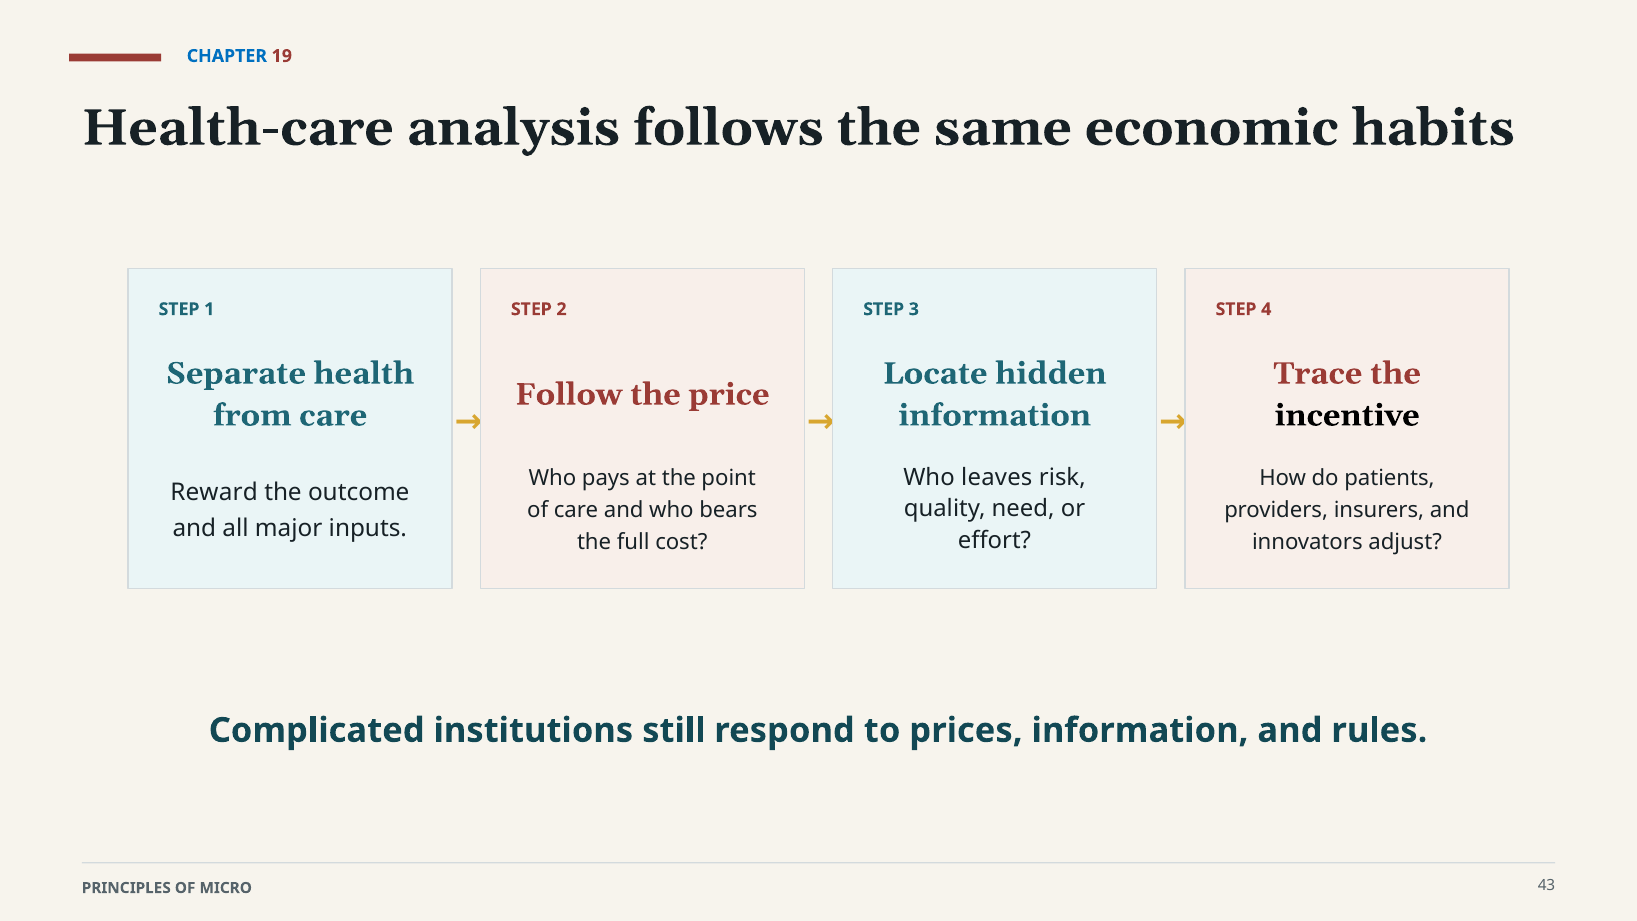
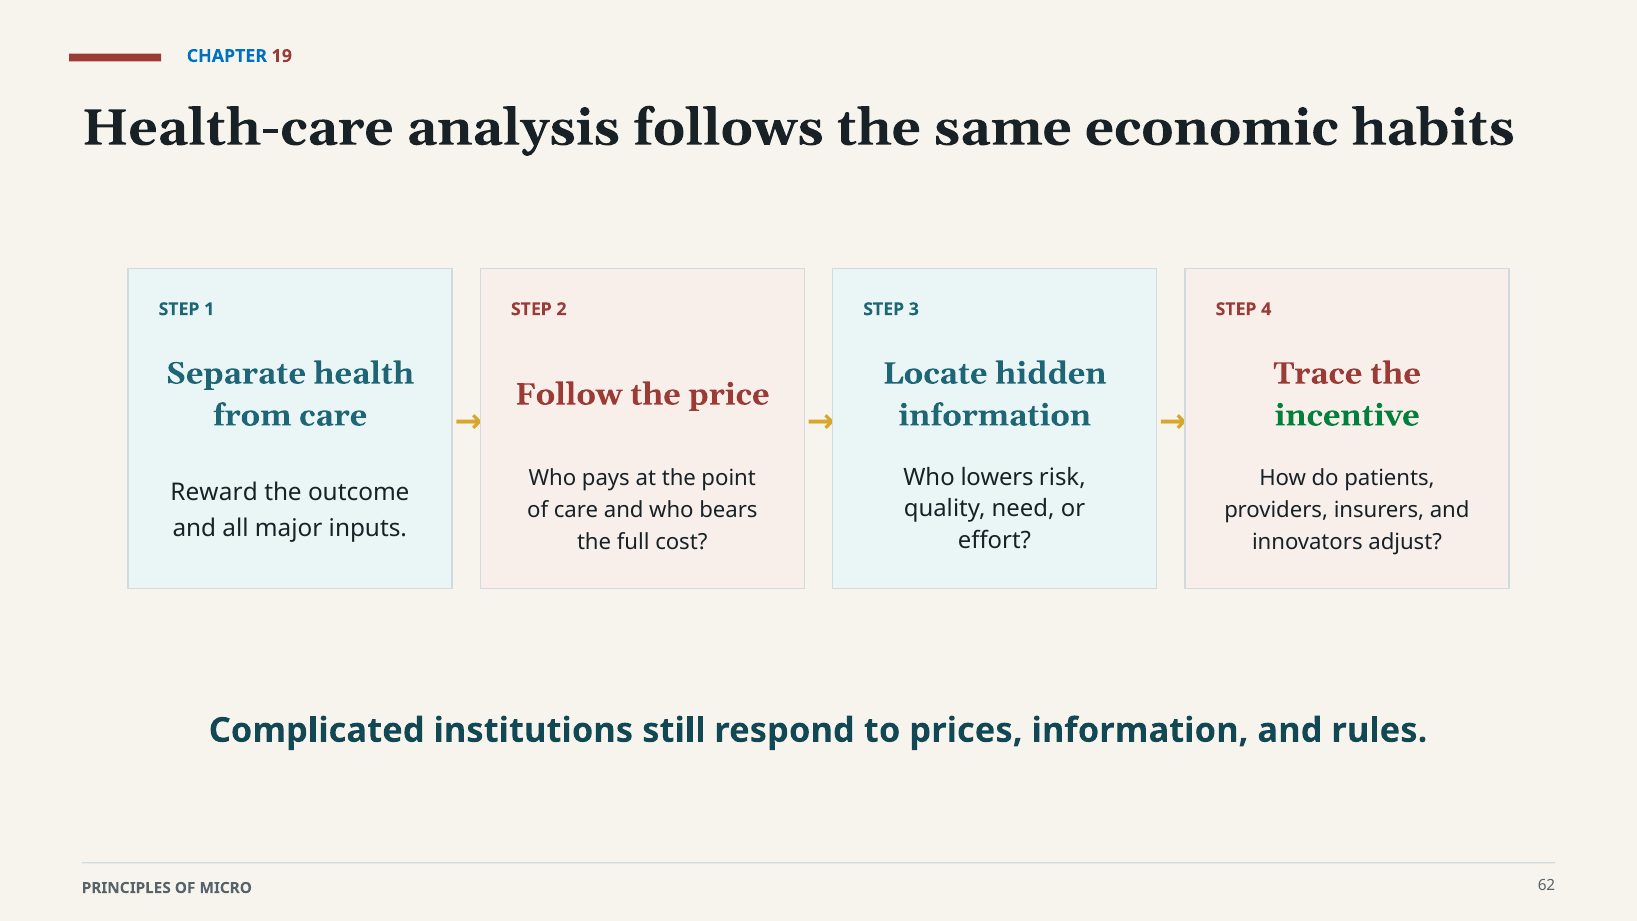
incentive colour: black -> green (1347, 415)
leaves: leaves -> lowers (997, 477)
43: 43 -> 62 (1547, 885)
